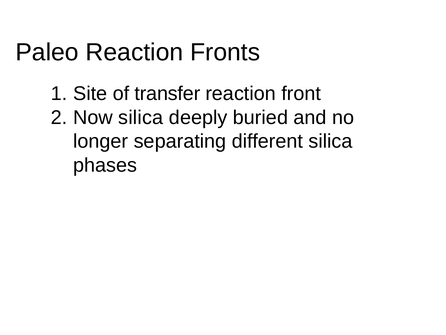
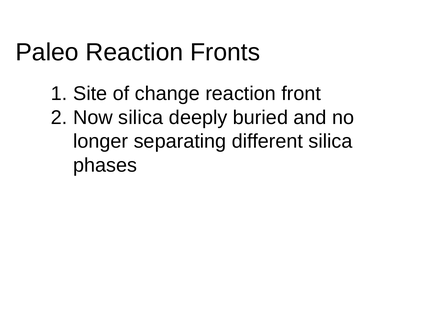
transfer: transfer -> change (167, 94)
